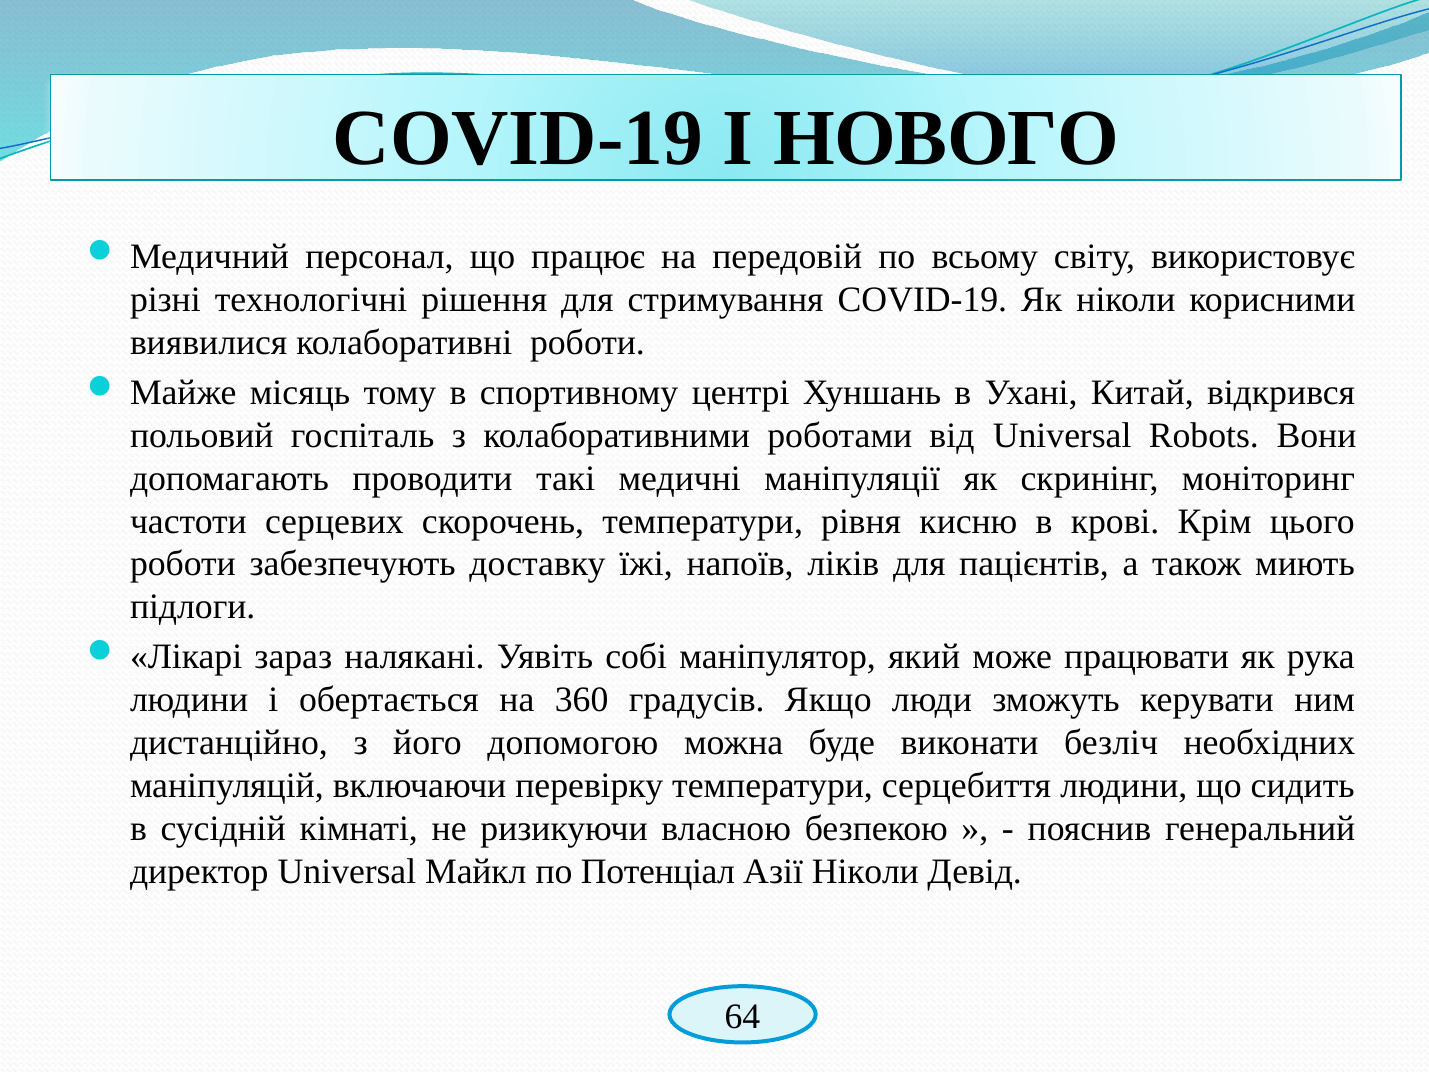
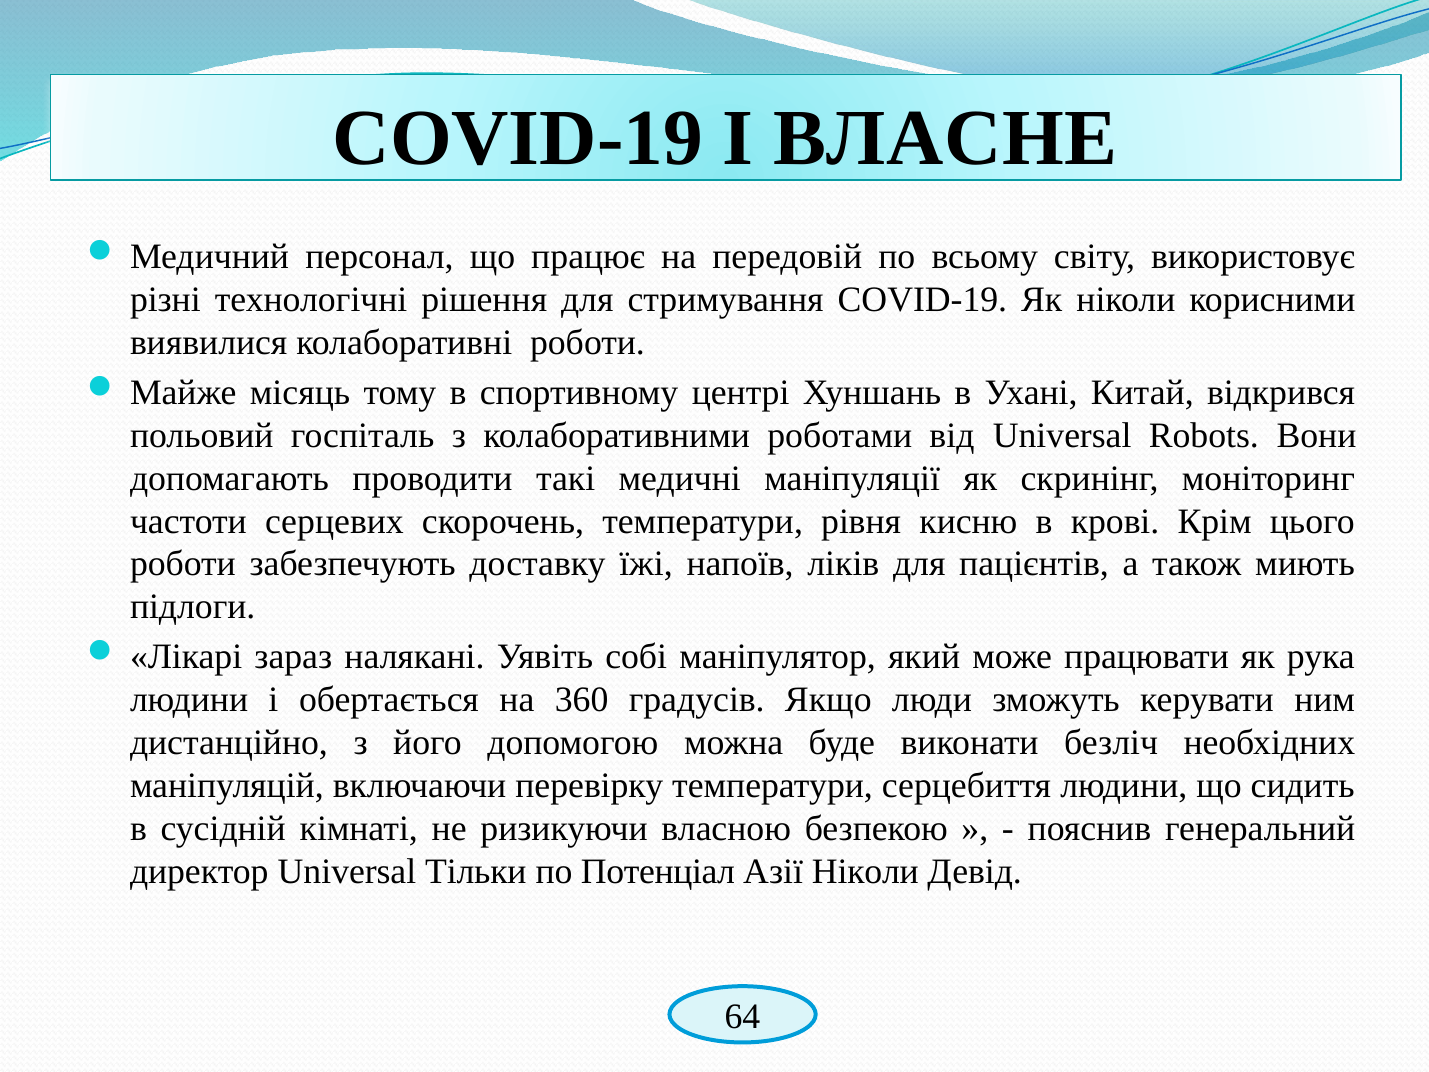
НОВОГО: НОВОГО -> ВЛАСНЕ (946, 138)
Майкл: Майкл -> Тільки (476, 871)
